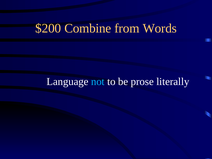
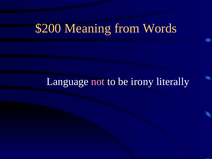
Combine: Combine -> Meaning (88, 28)
not colour: light blue -> pink (98, 82)
prose: prose -> irony (142, 82)
